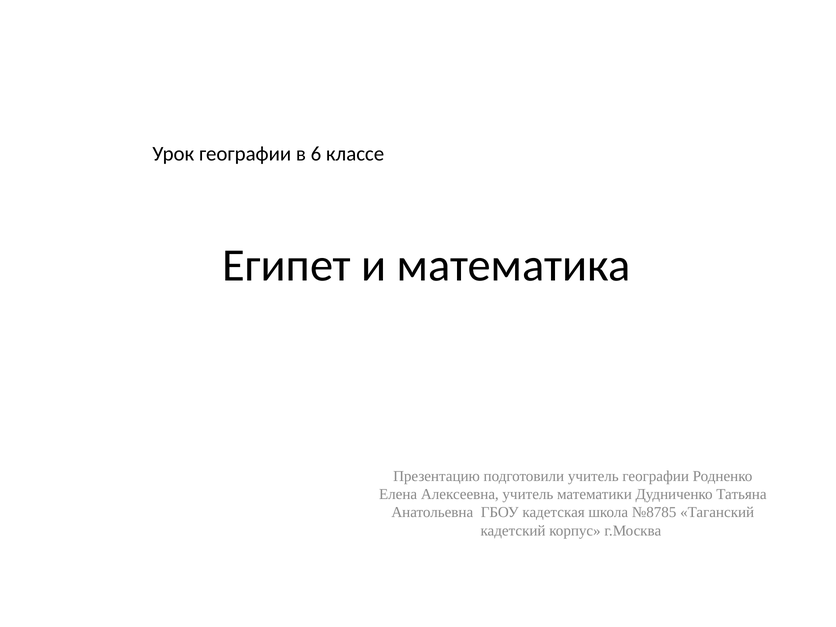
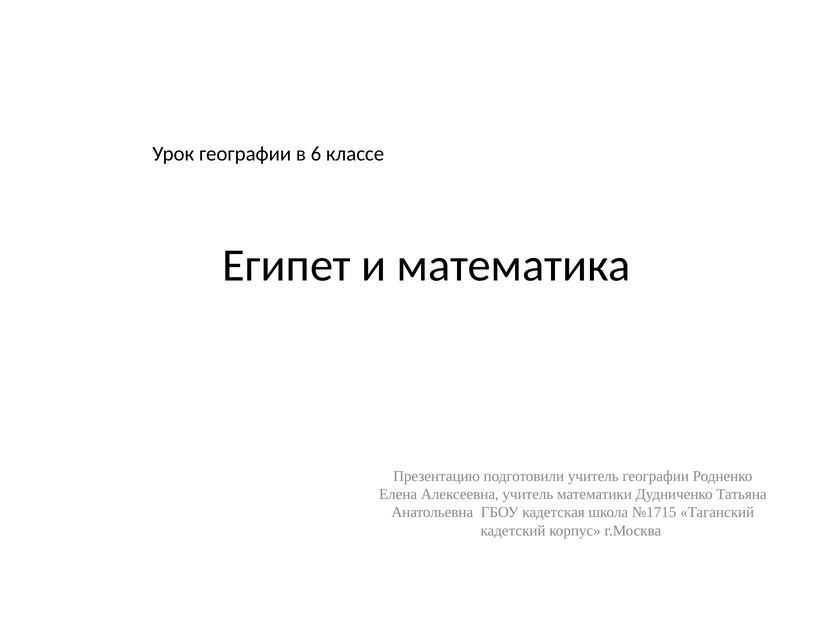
№8785: №8785 -> №1715 (654, 513)
